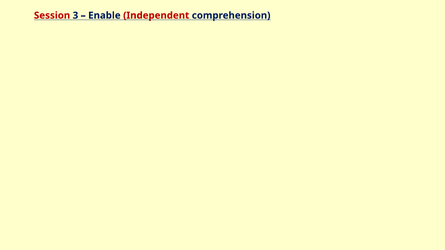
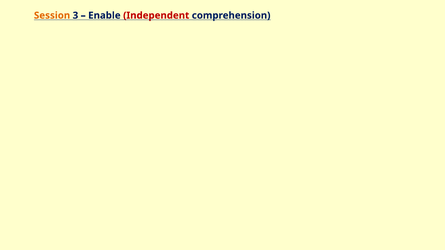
Session colour: red -> orange (52, 15)
